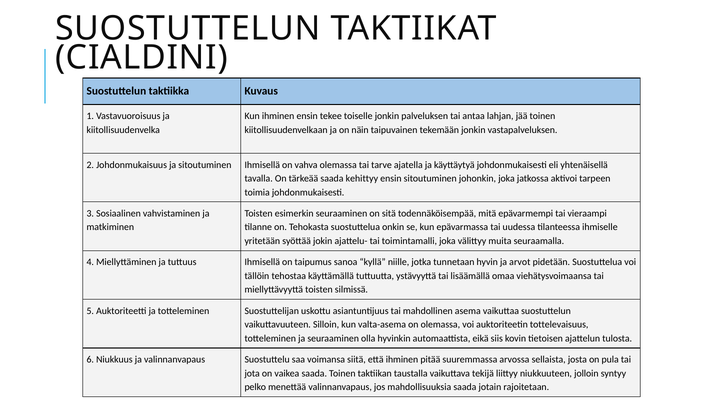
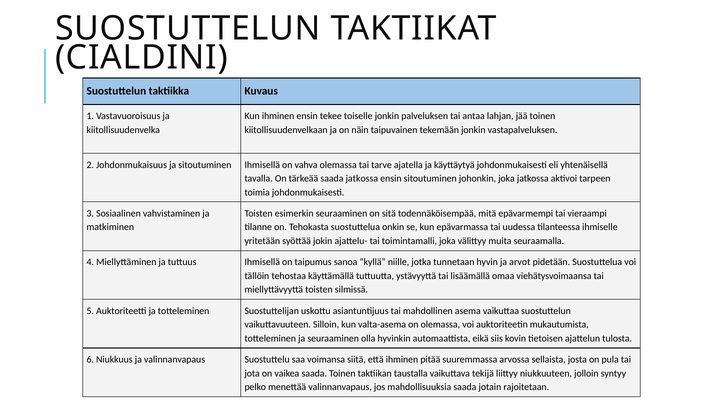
saada kehittyy: kehittyy -> jatkossa (362, 178)
tottelevaisuus: tottelevaisuus -> mukautumista (559, 324)
